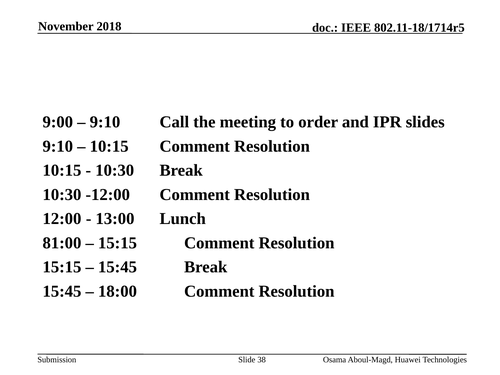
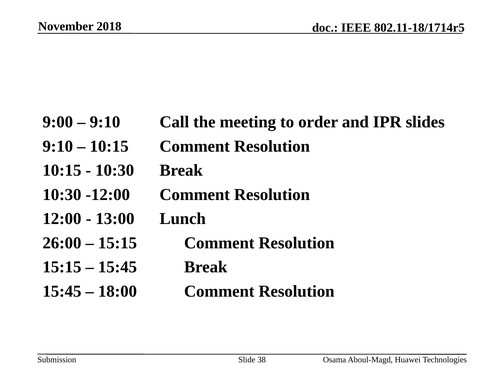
81:00: 81:00 -> 26:00 (62, 243)
